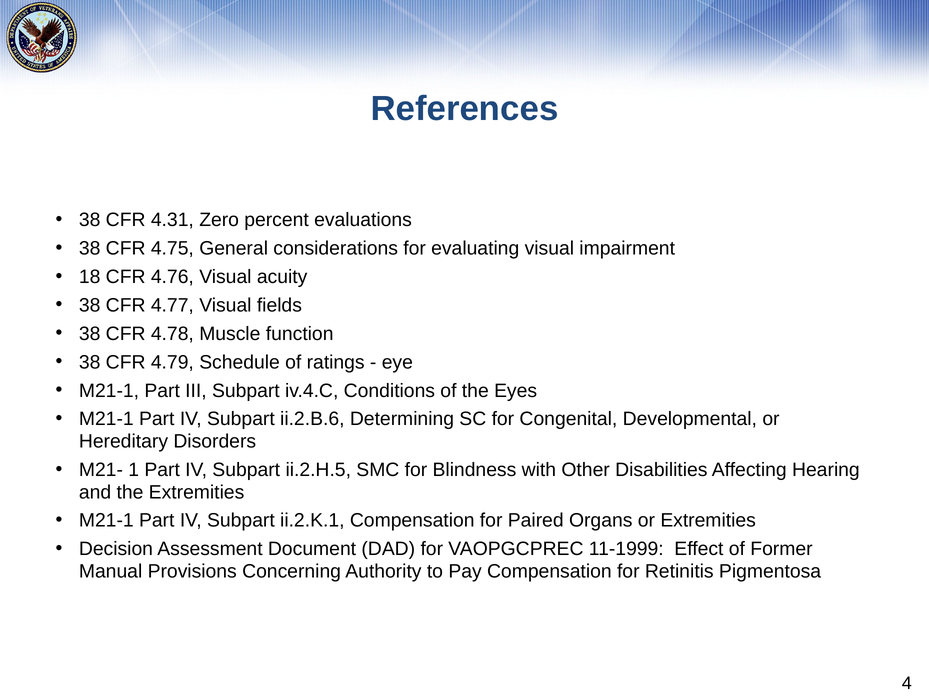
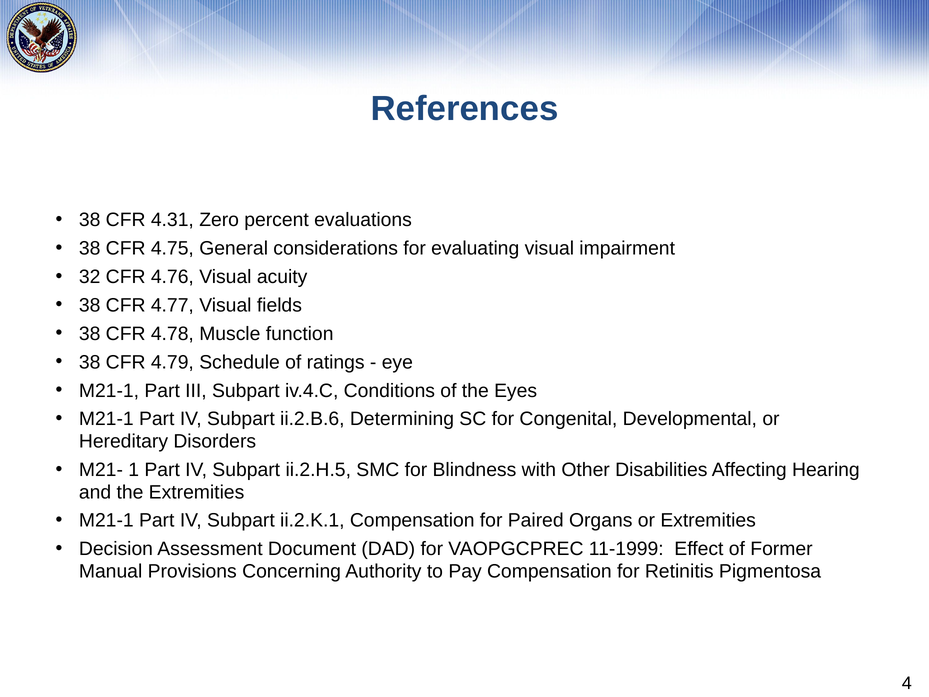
18: 18 -> 32 (90, 277)
